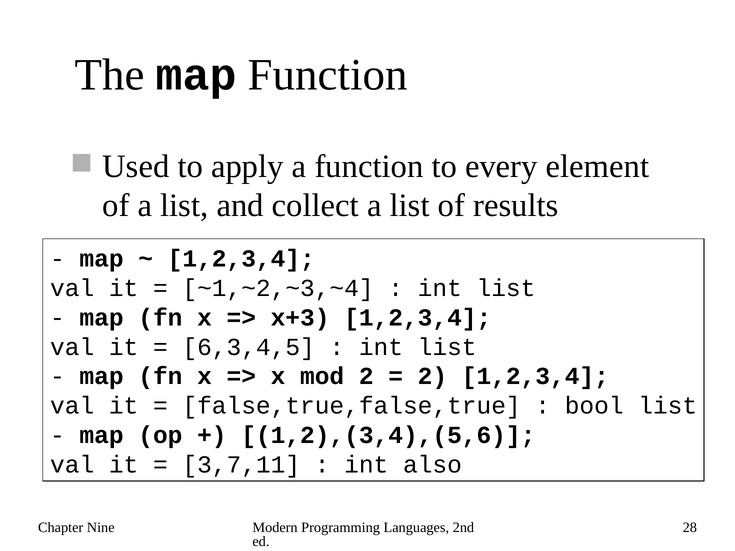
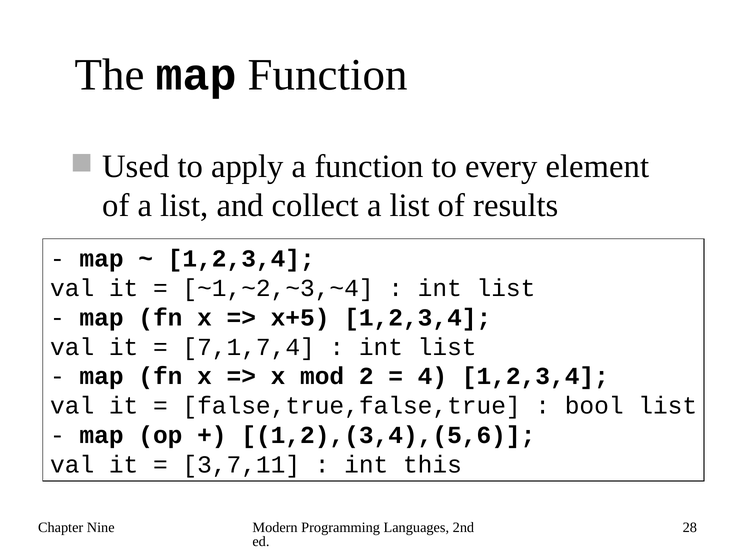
x+3: x+3 -> x+5 (300, 318)
6,3,4,5: 6,3,4,5 -> 7,1,7,4 (249, 347)
2: 2 -> 4 (432, 376)
also: also -> this (432, 465)
